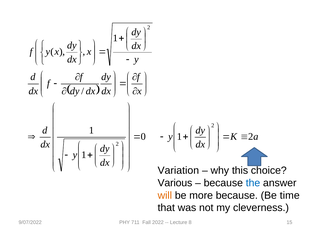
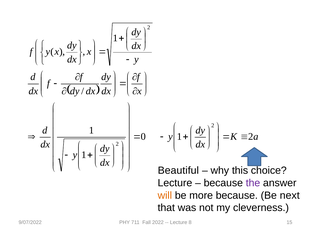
Variation: Variation -> Beautiful (178, 171)
Various: Various -> Lecture (175, 183)
the colour: blue -> purple (253, 183)
time: time -> next (290, 196)
